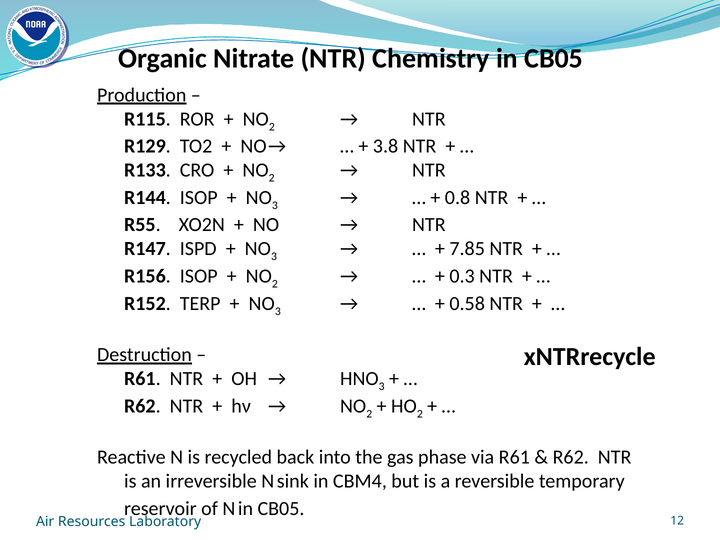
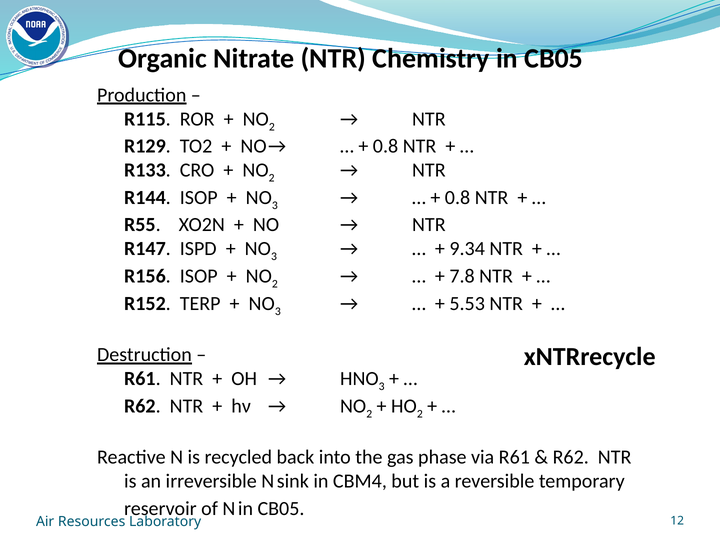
3.8: 3.8 -> 0.8 (386, 146)
7.85: 7.85 -> 9.34 (467, 249)
0.3: 0.3 -> 7.8 (462, 276)
0.58: 0.58 -> 5.53 (467, 303)
